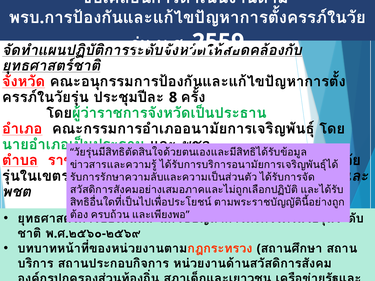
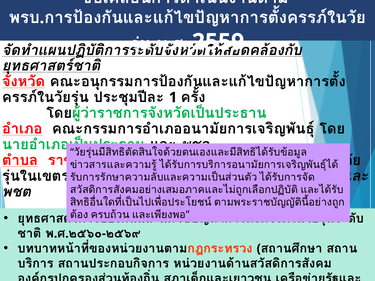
8: 8 -> 1 (173, 97)
